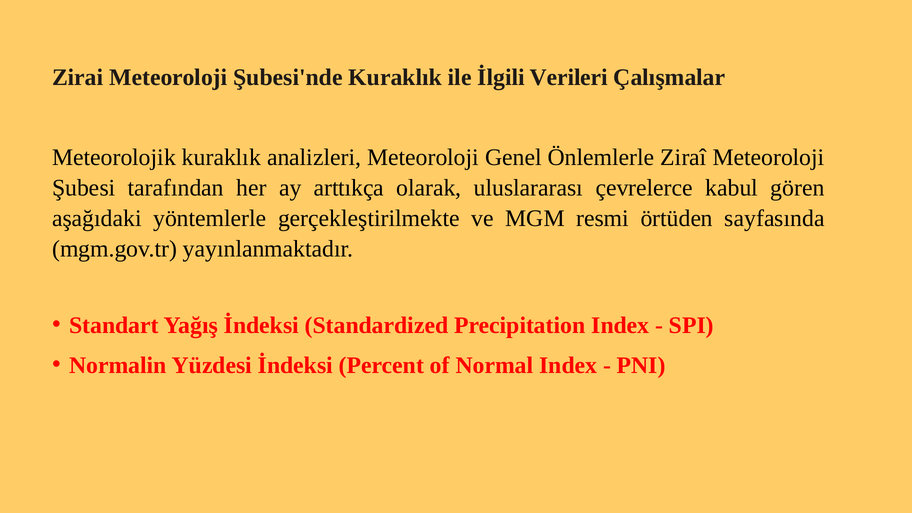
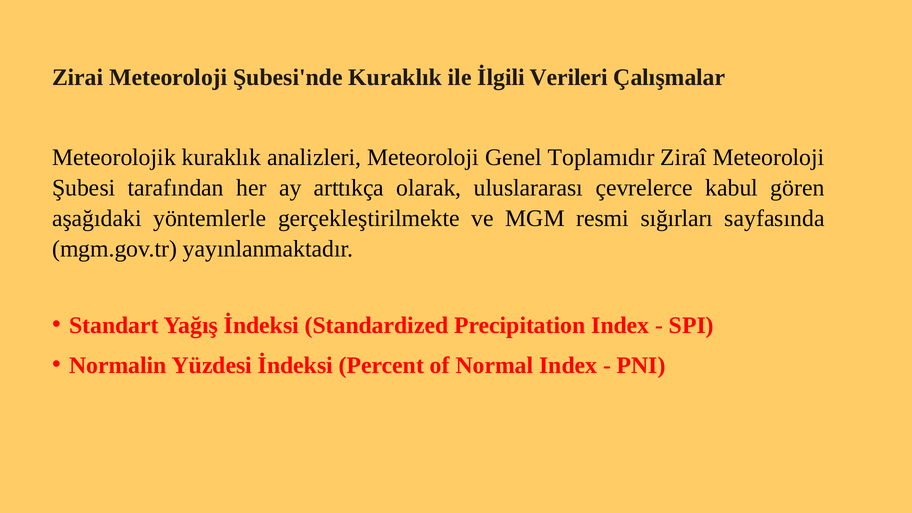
Önlemlerle: Önlemlerle -> Toplamıdır (601, 157)
örtüden: örtüden -> sığırları (677, 218)
